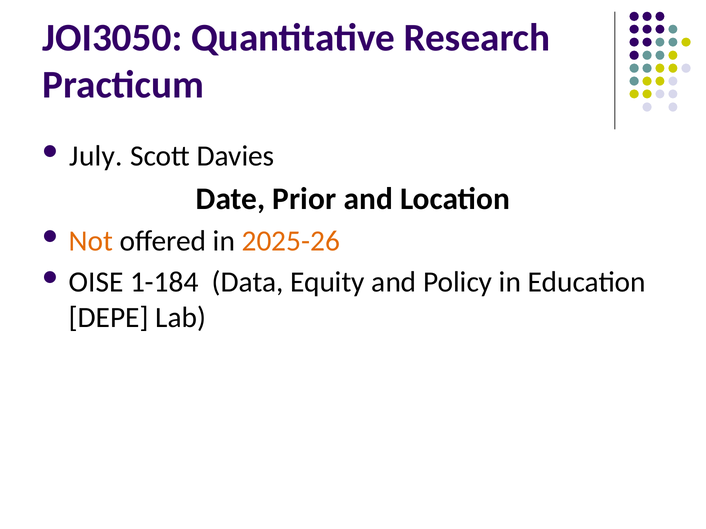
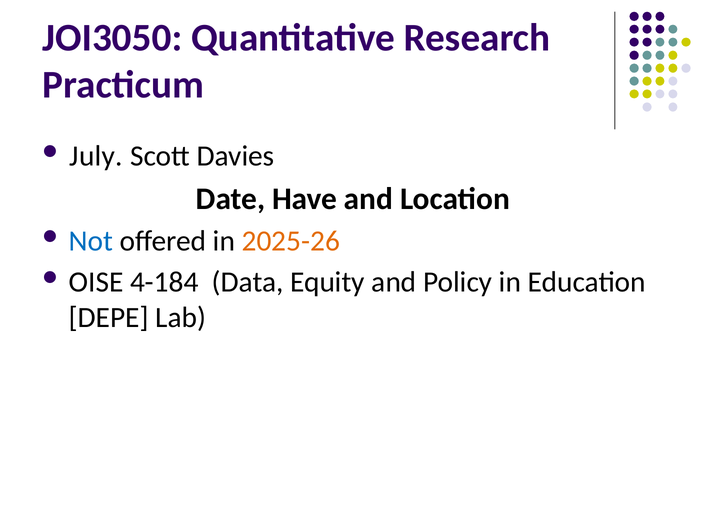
Prior: Prior -> Have (305, 199)
Not colour: orange -> blue (91, 241)
1-184: 1-184 -> 4-184 (164, 282)
